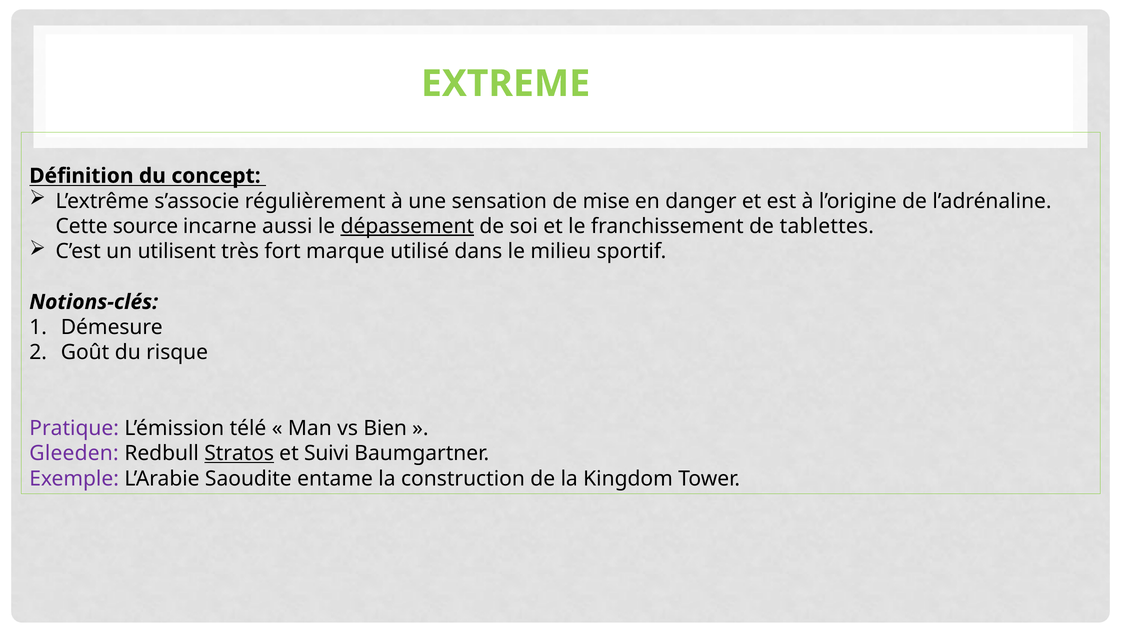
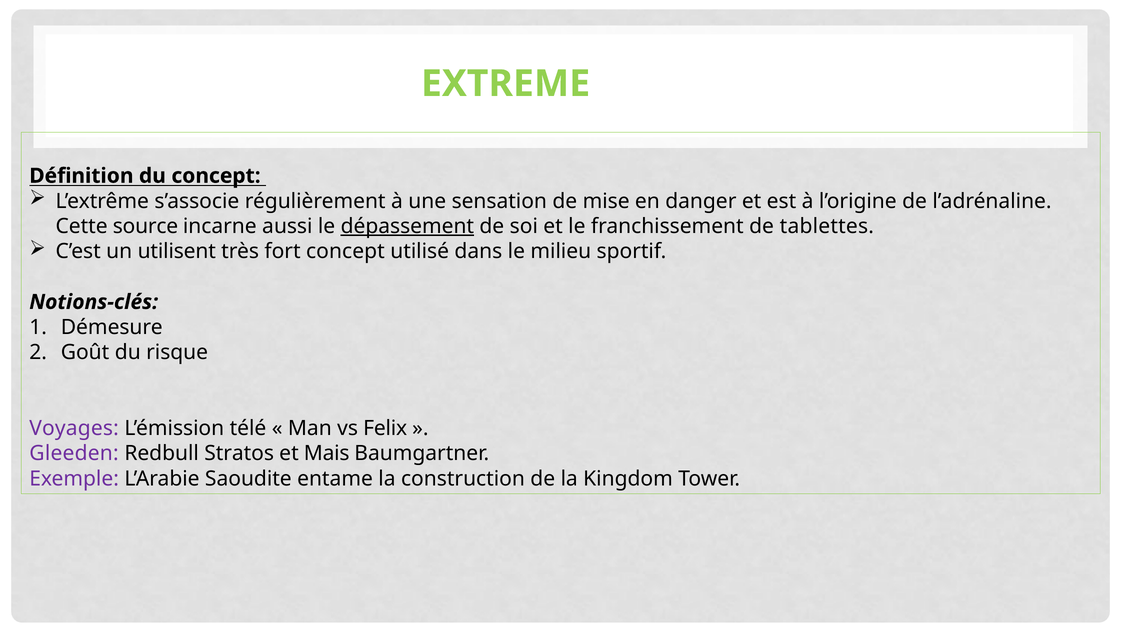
fort marque: marque -> concept (345, 251)
Pratique: Pratique -> Voyages (74, 428)
Bien: Bien -> Felix (385, 428)
Stratos underline: present -> none (239, 453)
Suivi: Suivi -> Mais (327, 453)
